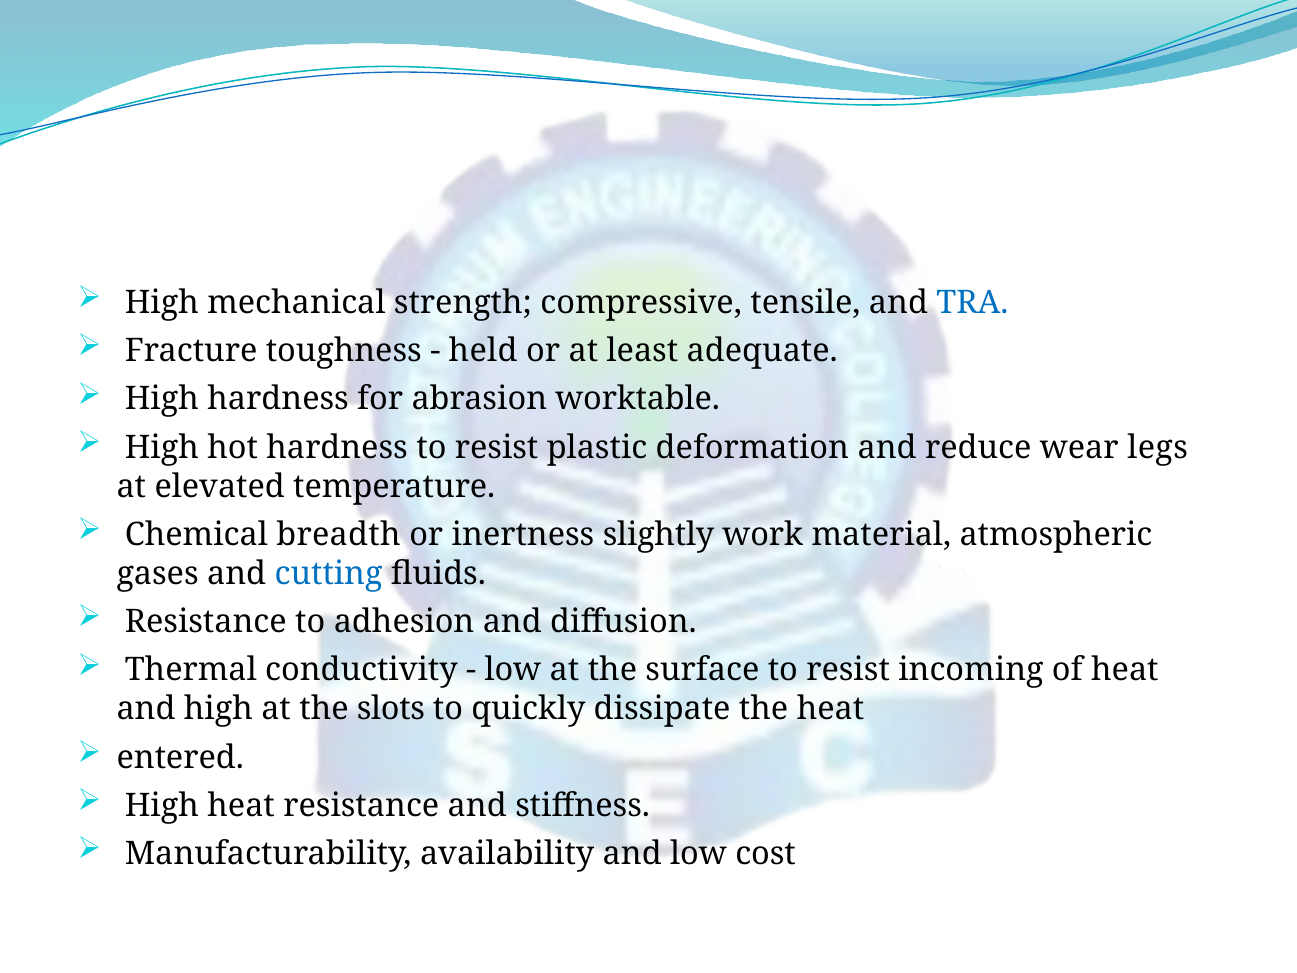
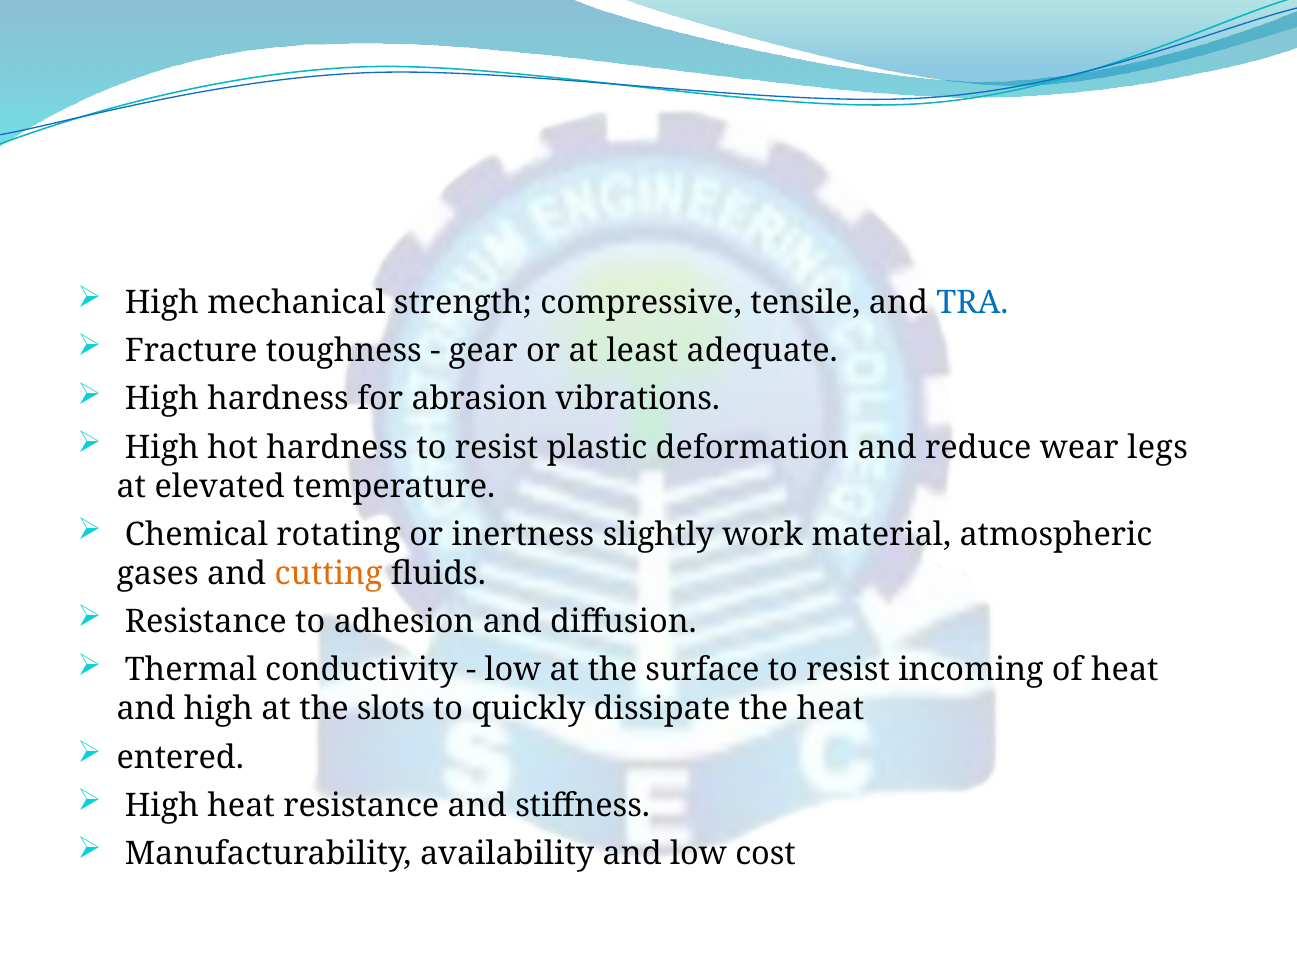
held: held -> gear (483, 351)
worktable: worktable -> vibrations (638, 399)
breadth: breadth -> rotating (339, 535)
cutting colour: blue -> orange (329, 573)
